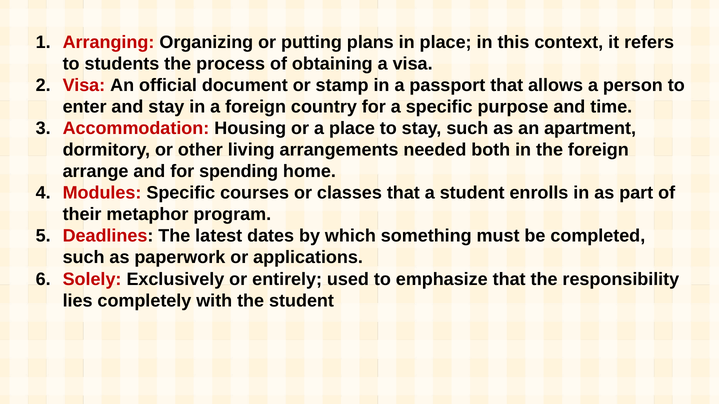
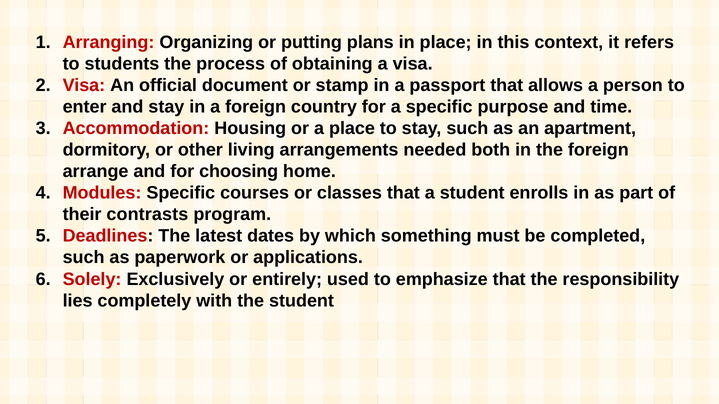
spending: spending -> choosing (239, 172)
metaphor: metaphor -> contrasts (147, 215)
